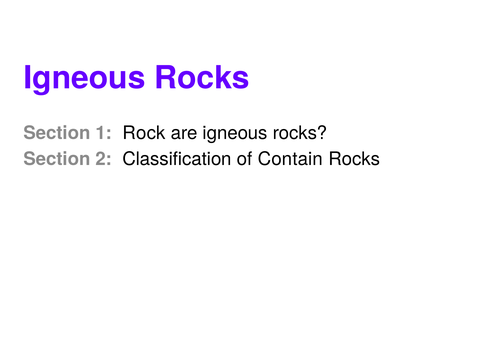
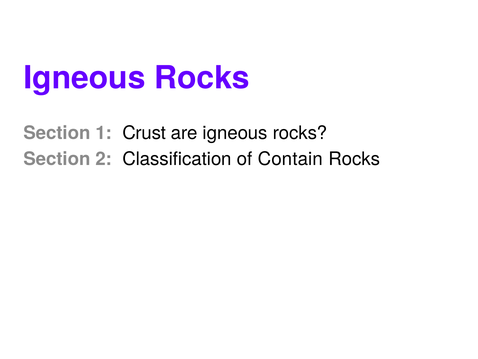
Rock: Rock -> Crust (144, 133)
